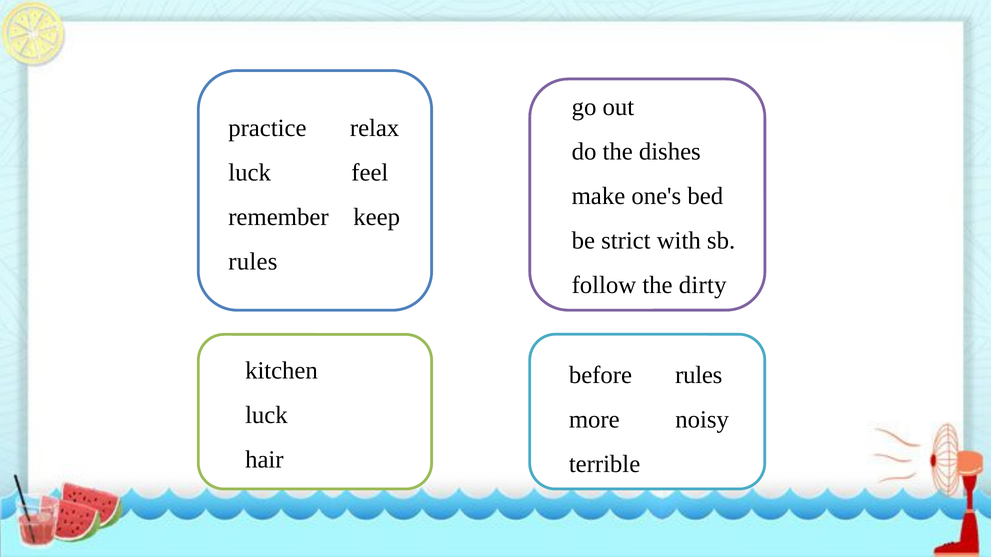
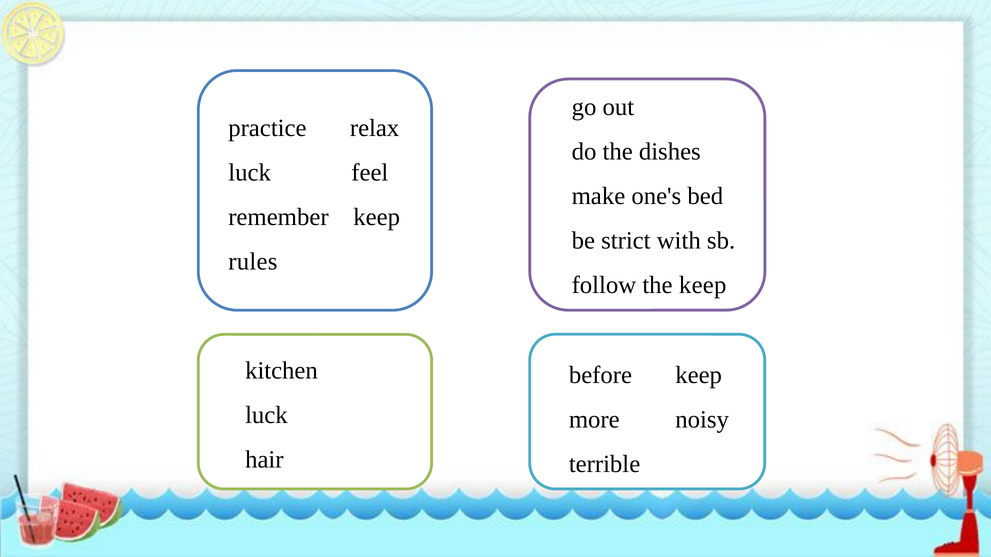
the dirty: dirty -> keep (703, 285)
before rules: rules -> keep (699, 375)
